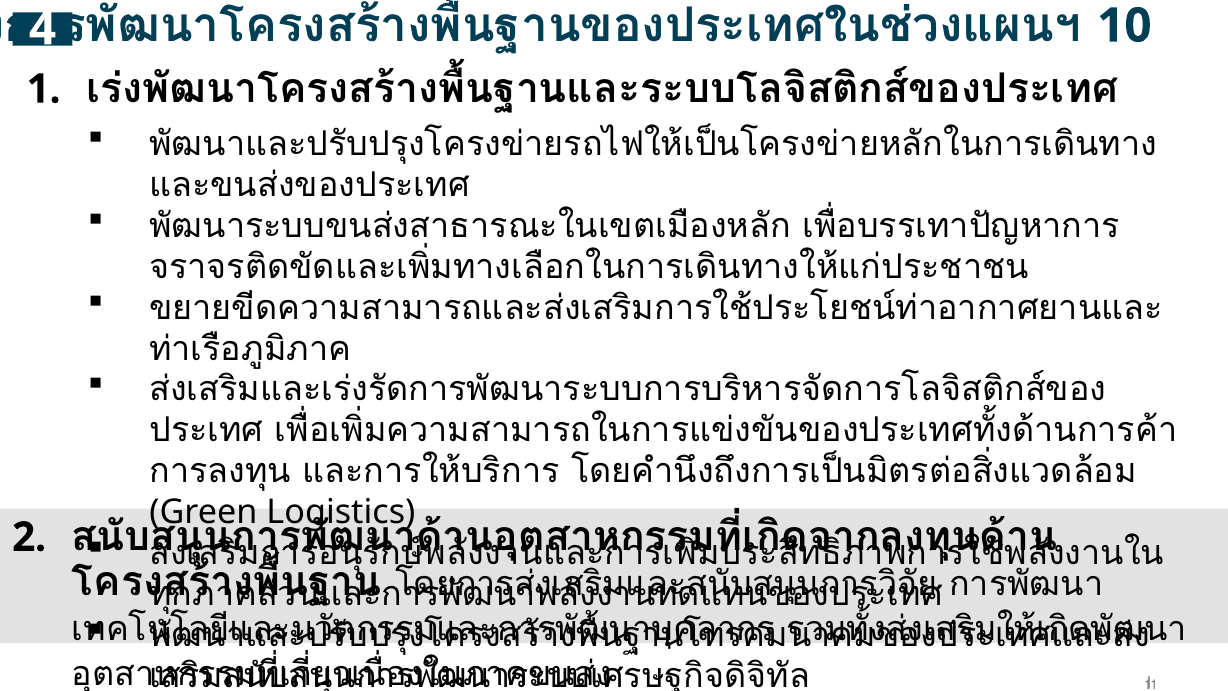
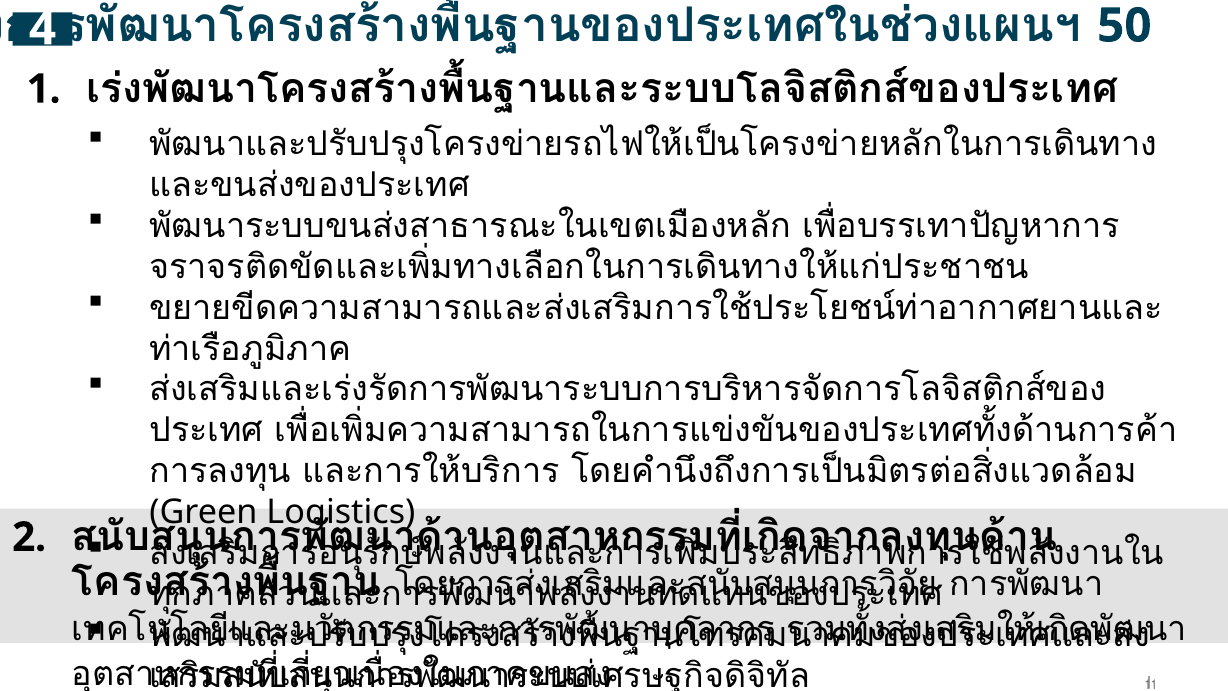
10: 10 -> 50 (1124, 26)
